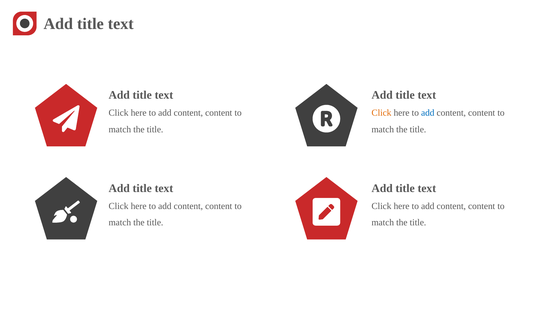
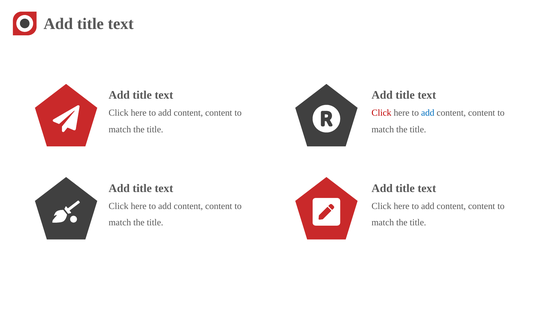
Click colour: orange -> red (381, 113)
